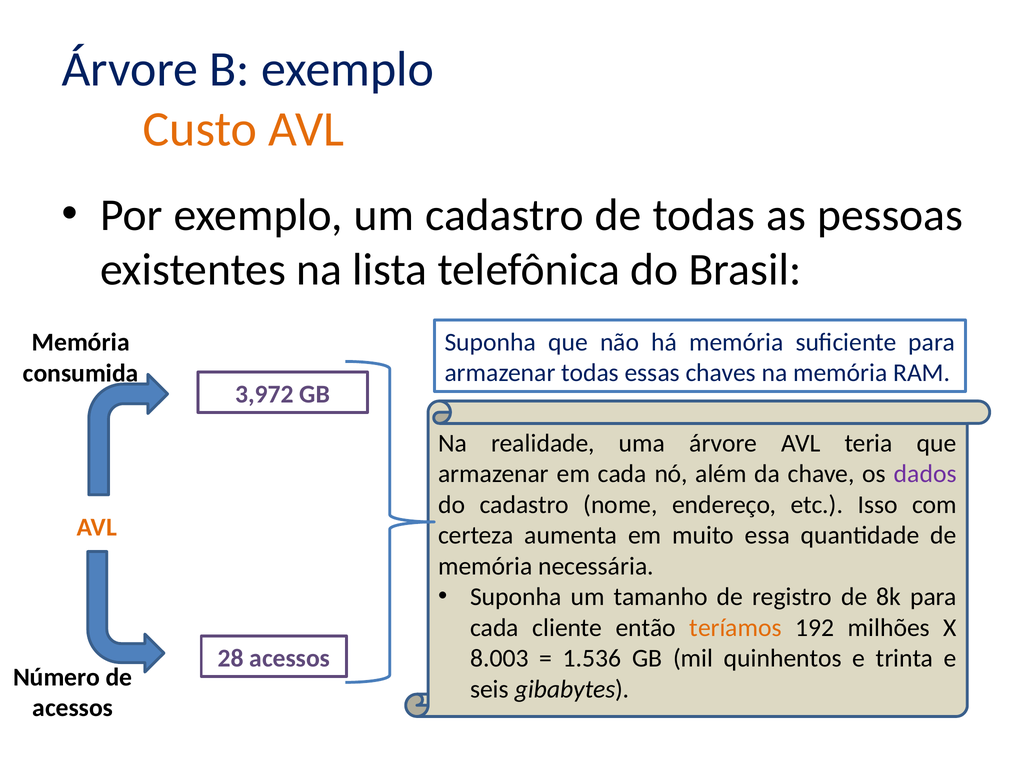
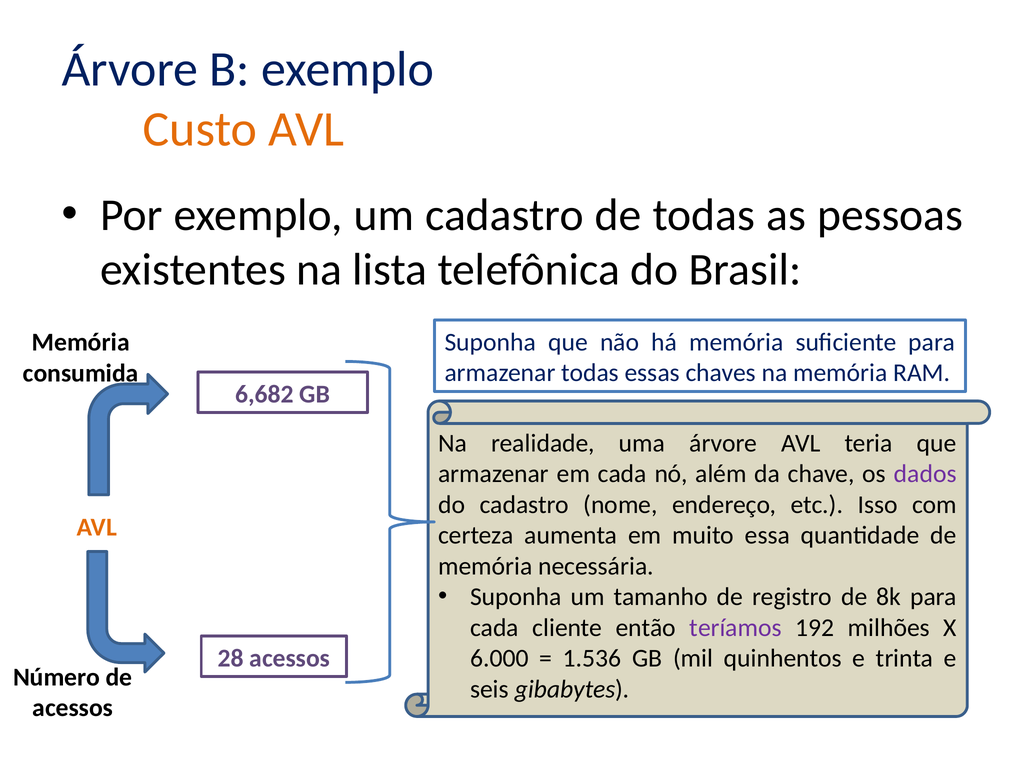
3,972: 3,972 -> 6,682 (264, 394)
teríamos colour: orange -> purple (736, 628)
8.003: 8.003 -> 6.000 (499, 659)
